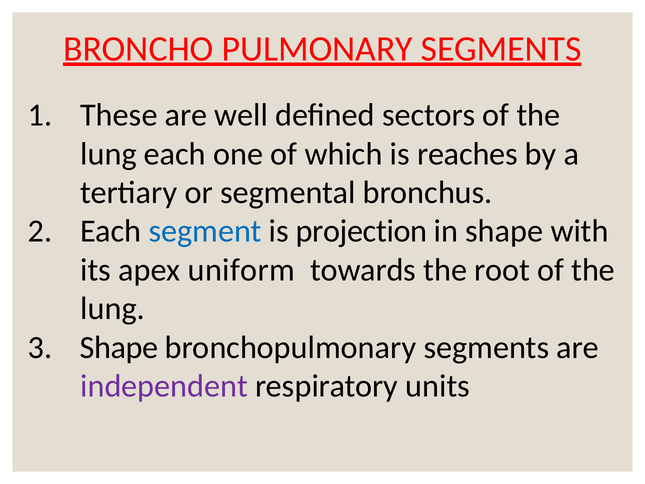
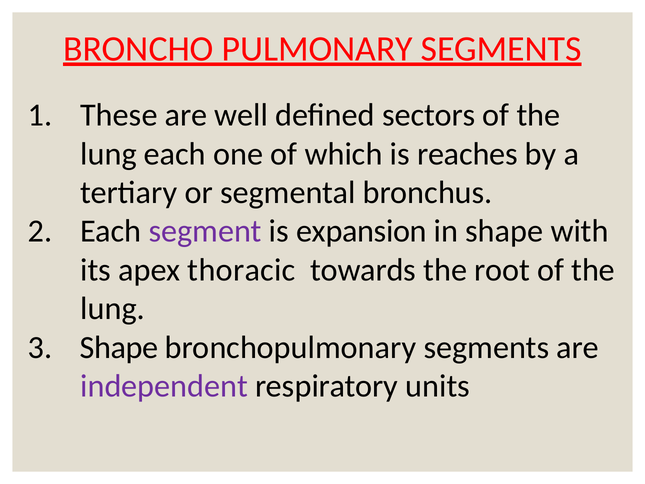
segment colour: blue -> purple (205, 231)
projection: projection -> expansion (362, 231)
uniform: uniform -> thoracic (241, 270)
